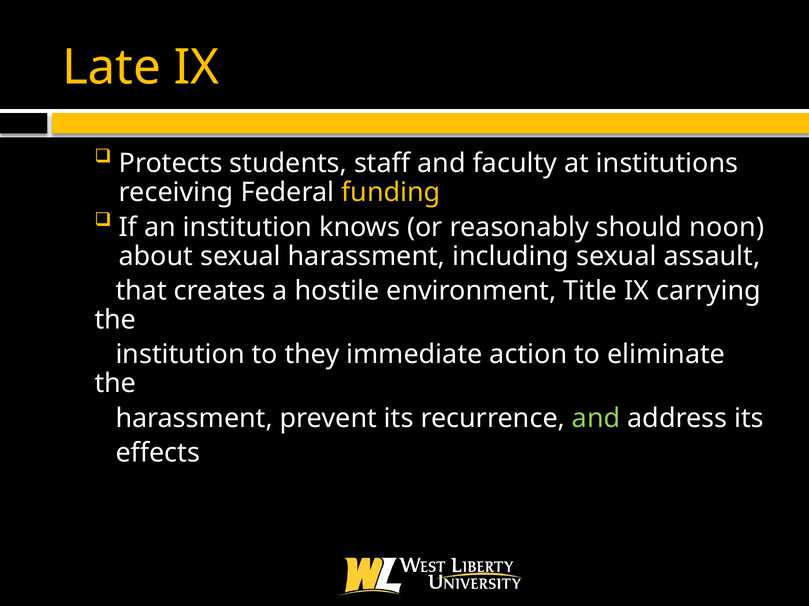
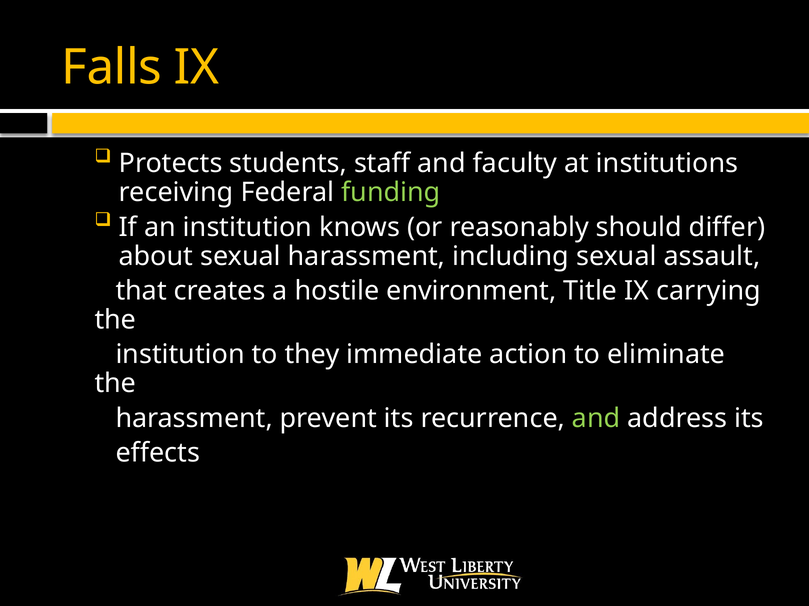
Late: Late -> Falls (112, 67)
funding colour: yellow -> light green (391, 193)
noon: noon -> differ (727, 227)
